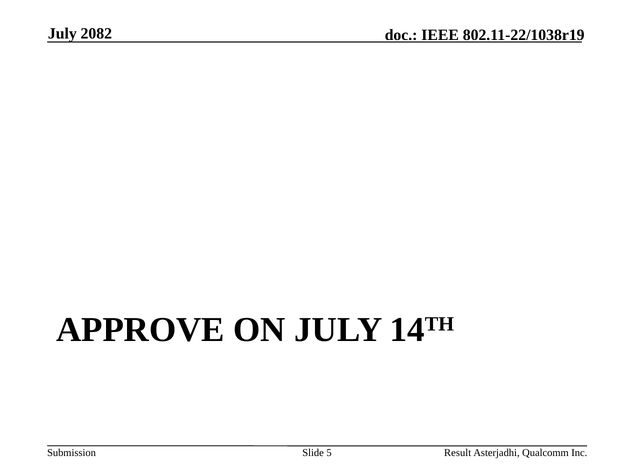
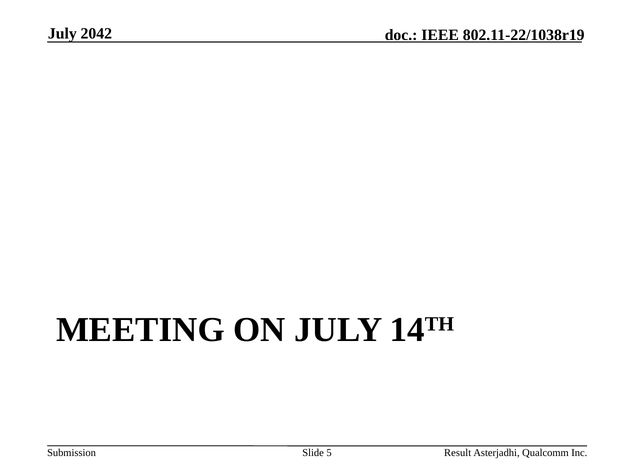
2082: 2082 -> 2042 (96, 33)
APPROVE: APPROVE -> MEETING (140, 330)
